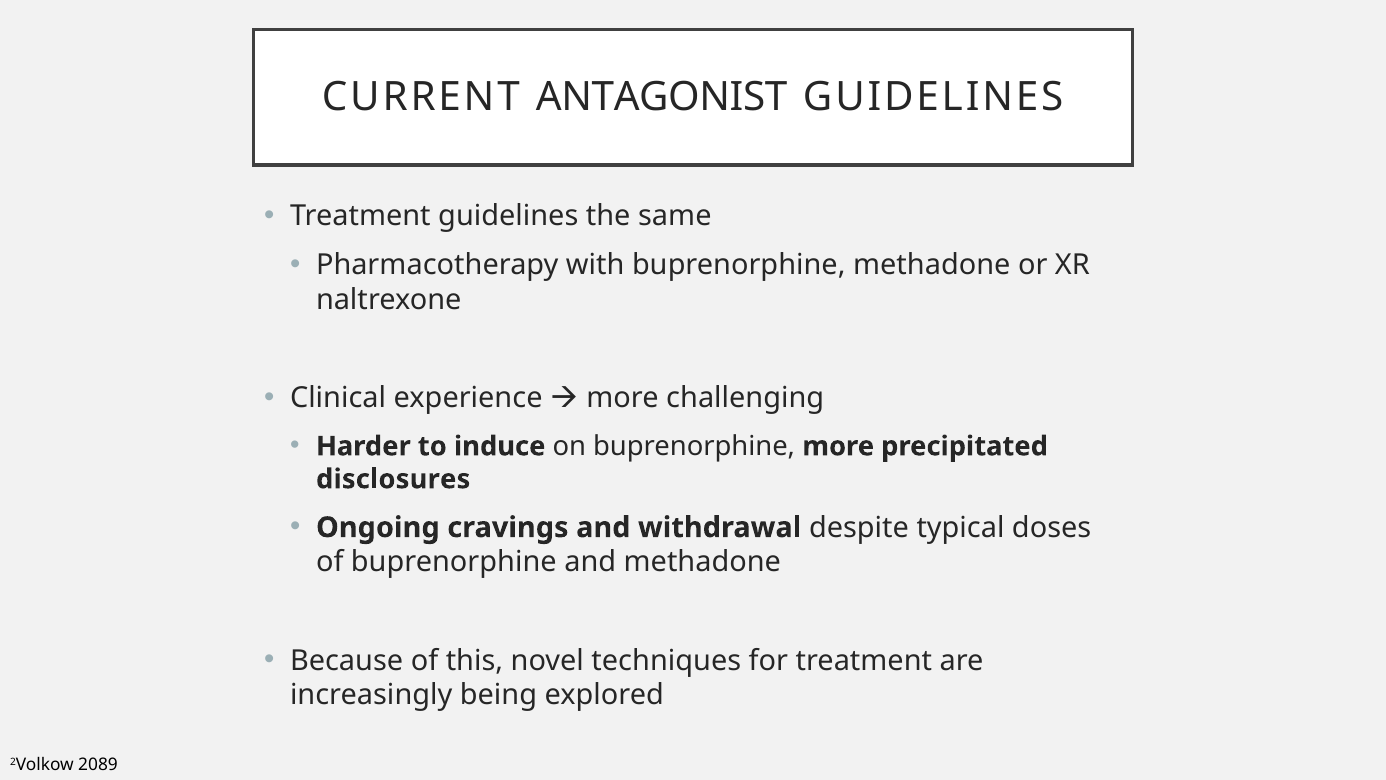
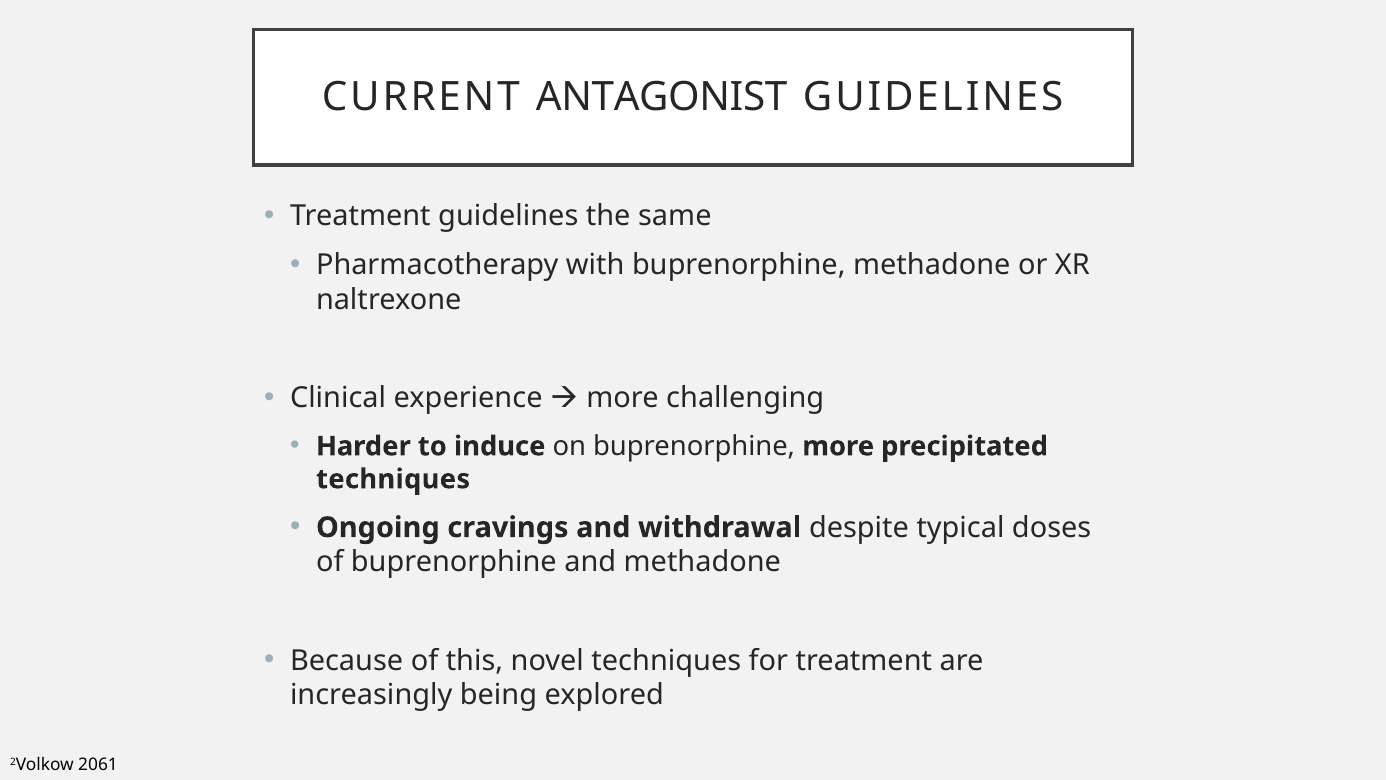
disclosures: disclosures -> techniques (393, 479)
2089: 2089 -> 2061 (98, 765)
